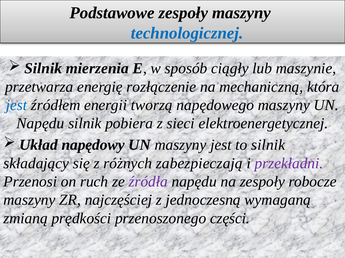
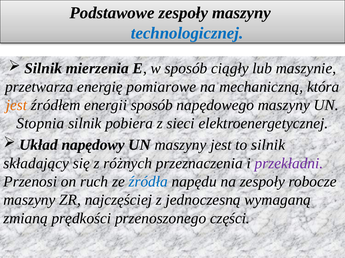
rozłączenie: rozłączenie -> pomiarowe (161, 87)
jest colour: blue -> orange (16, 105)
energii tworzą: tworzą -> sposób (152, 105)
Napędu: Napędu -> Stopnia (40, 124)
zabezpieczają: zabezpieczają -> przeznaczenia (199, 164)
źródła colour: purple -> blue (148, 182)
